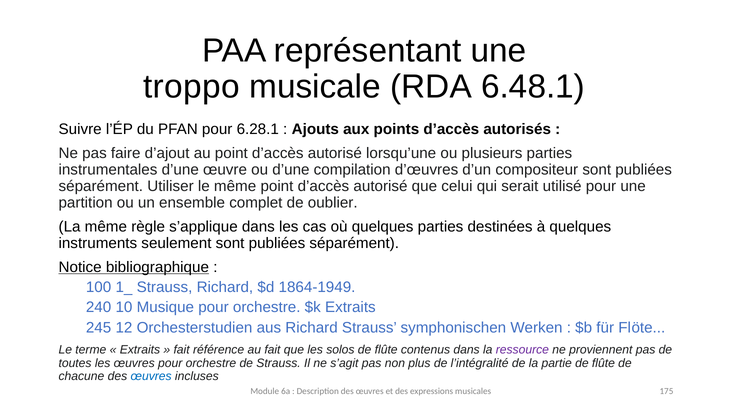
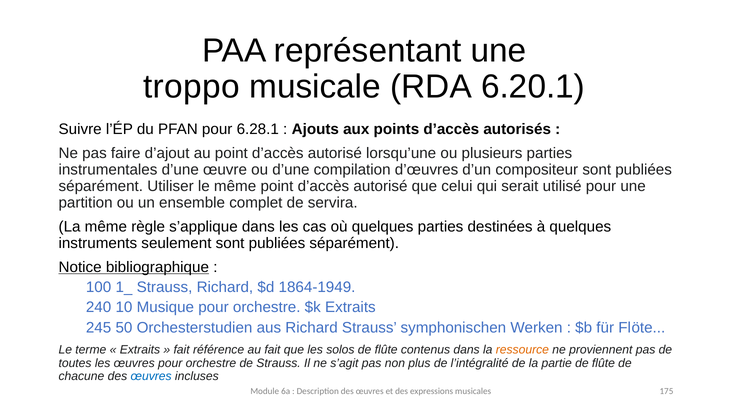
6.48.1: 6.48.1 -> 6.20.1 (533, 87)
oublier: oublier -> servira (333, 203)
12: 12 -> 50 (124, 328)
ressource colour: purple -> orange (522, 350)
